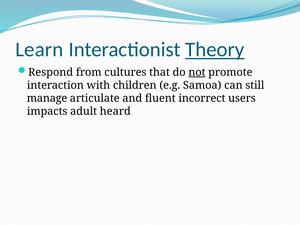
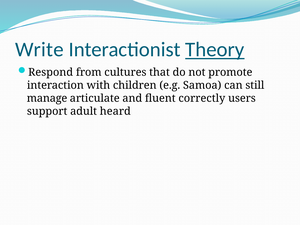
Learn: Learn -> Write (39, 50)
not underline: present -> none (197, 72)
incorrect: incorrect -> correctly (202, 98)
impacts: impacts -> support (47, 111)
